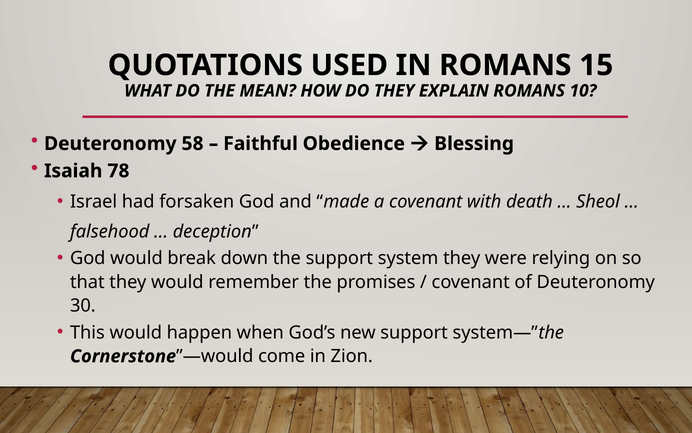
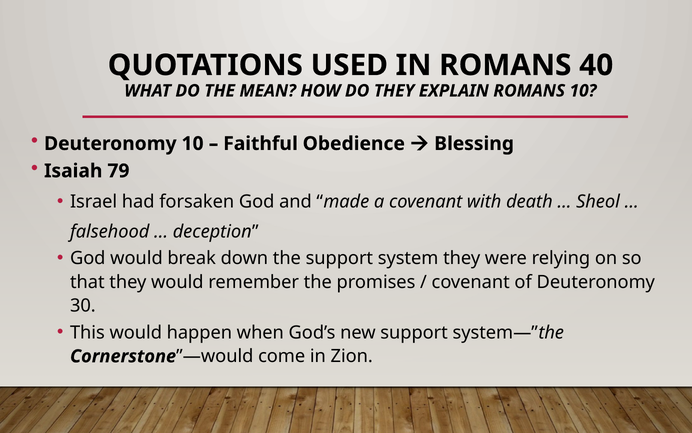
15: 15 -> 40 (596, 65)
Deuteronomy 58: 58 -> 10 (193, 143)
78: 78 -> 79 (118, 171)
